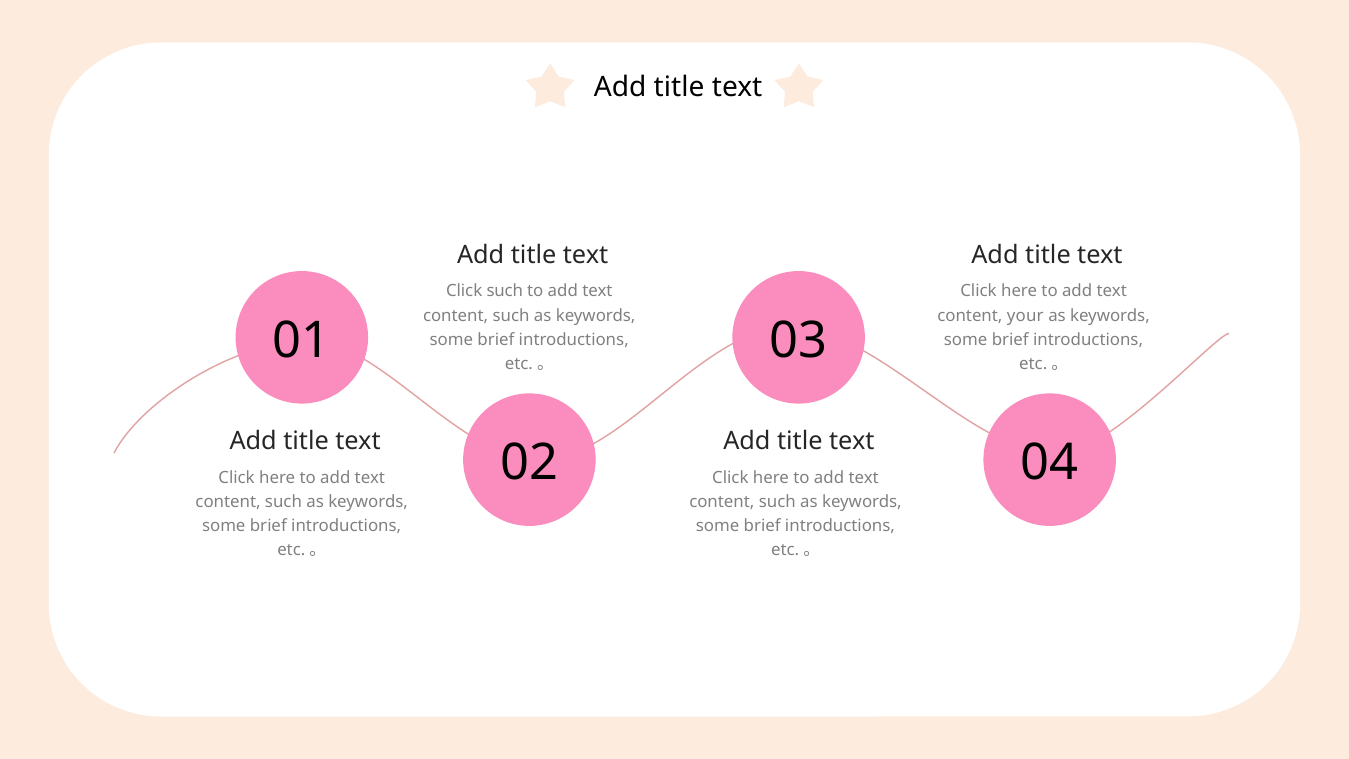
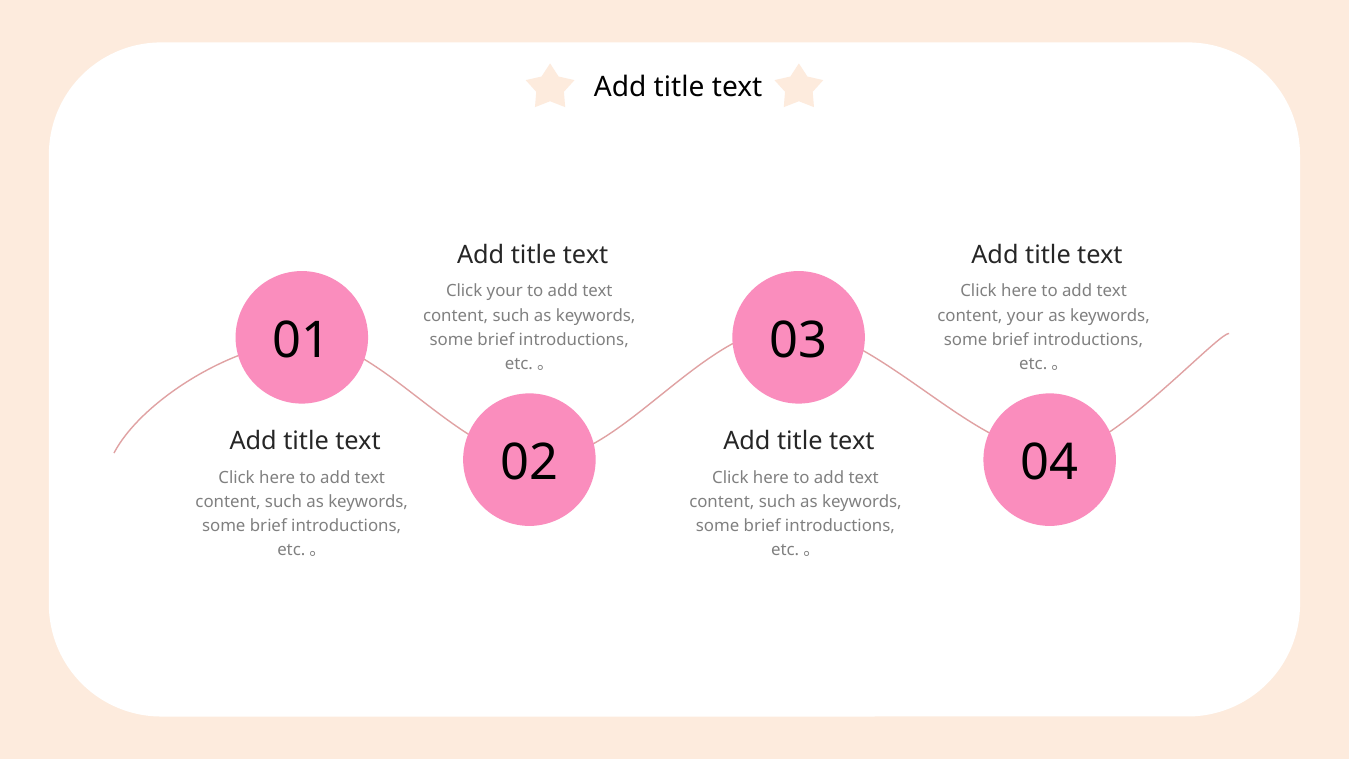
Click such: such -> your (505, 291)
